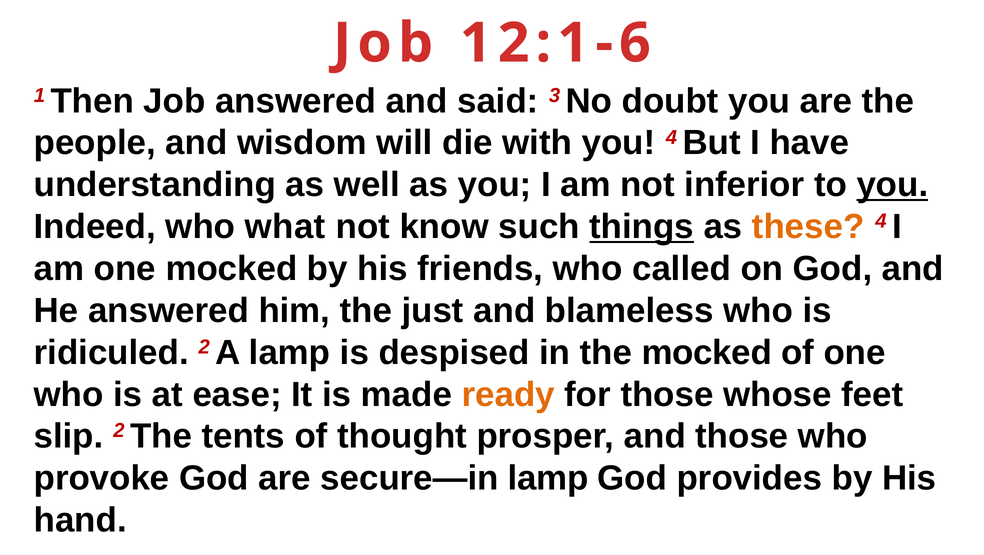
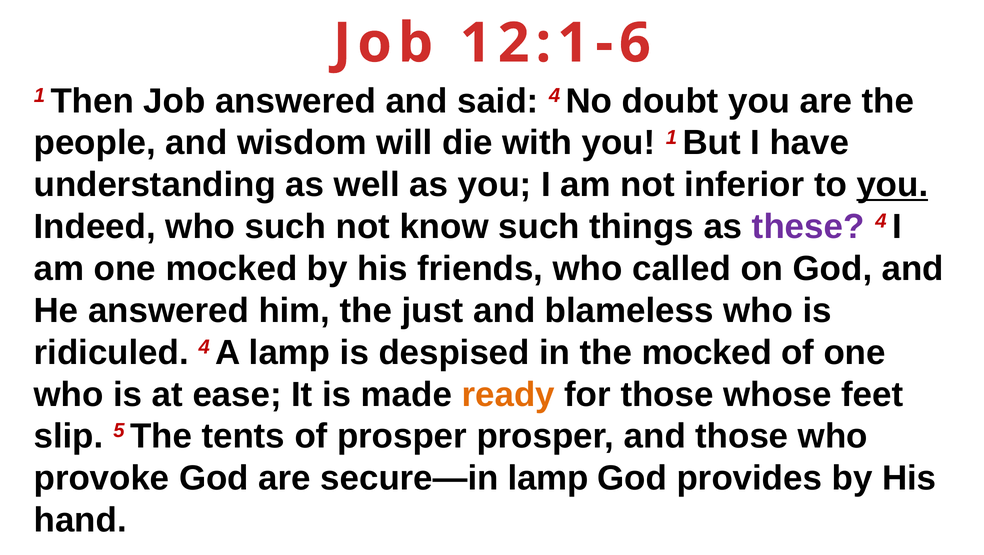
said 3: 3 -> 4 (555, 95)
you 4: 4 -> 1 (671, 137)
who what: what -> such (285, 227)
things underline: present -> none (642, 227)
these colour: orange -> purple (808, 227)
ridiculed 2: 2 -> 4 (204, 347)
slip 2: 2 -> 5 (119, 431)
of thought: thought -> prosper (402, 436)
